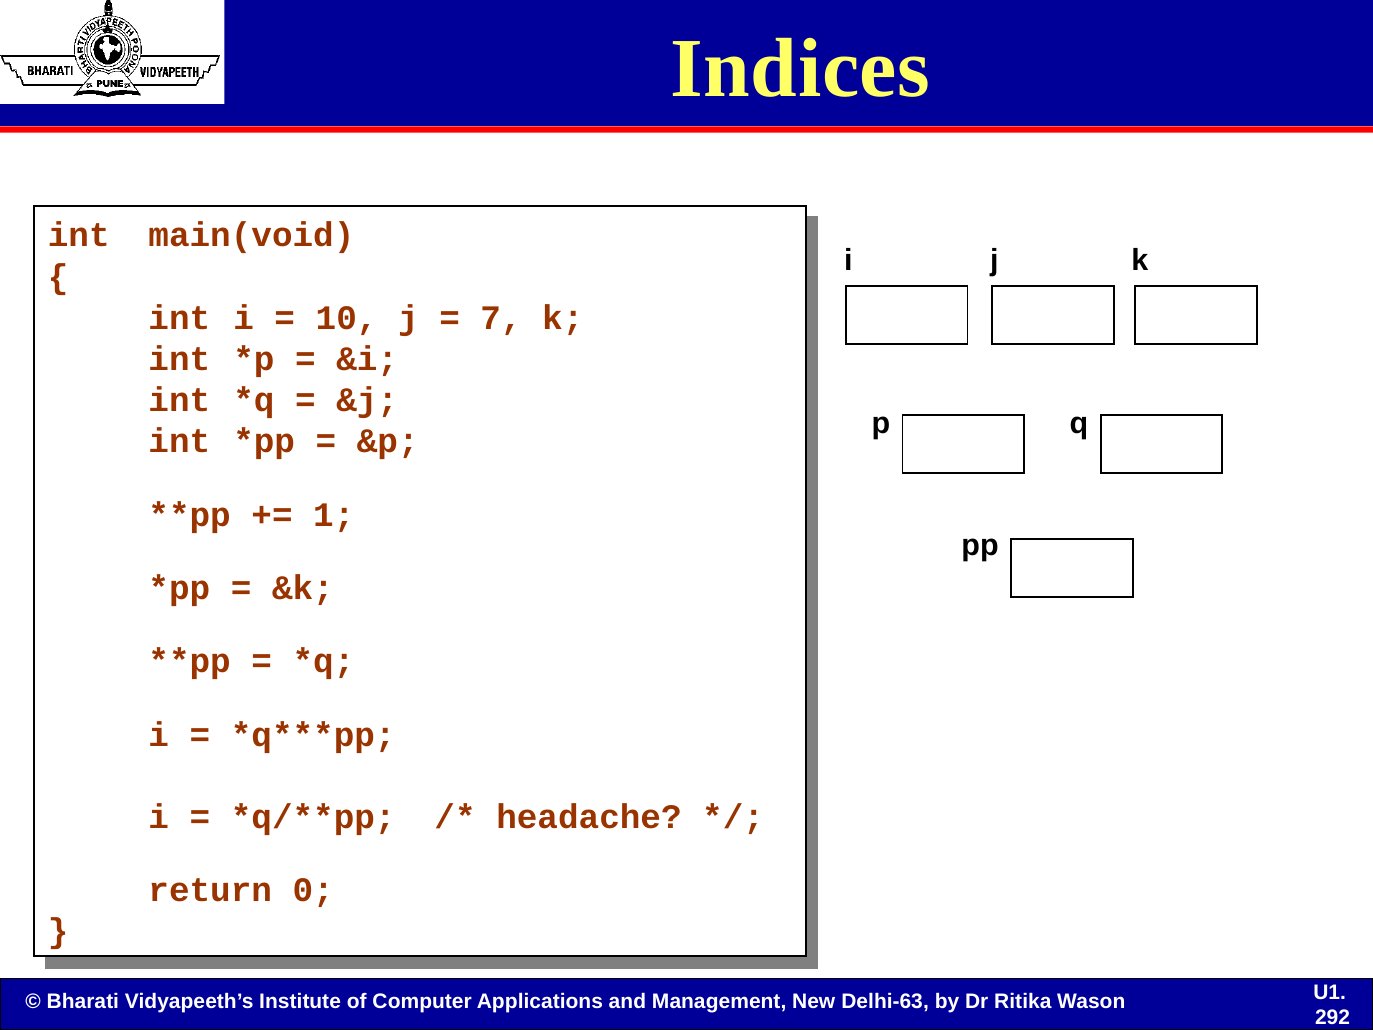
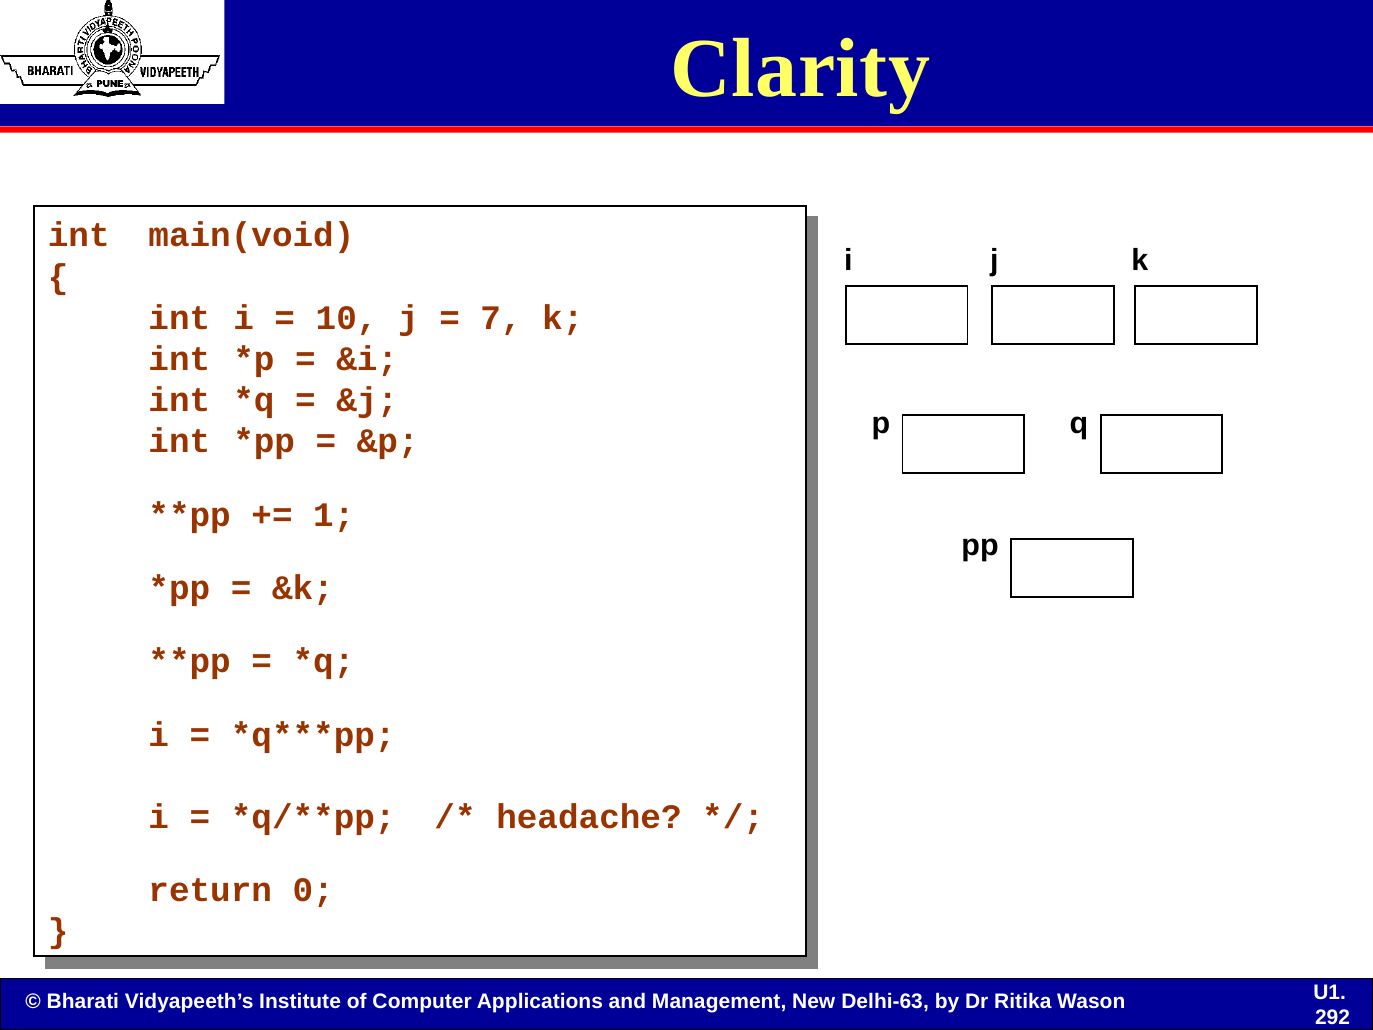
Indices: Indices -> Clarity (800, 69)
